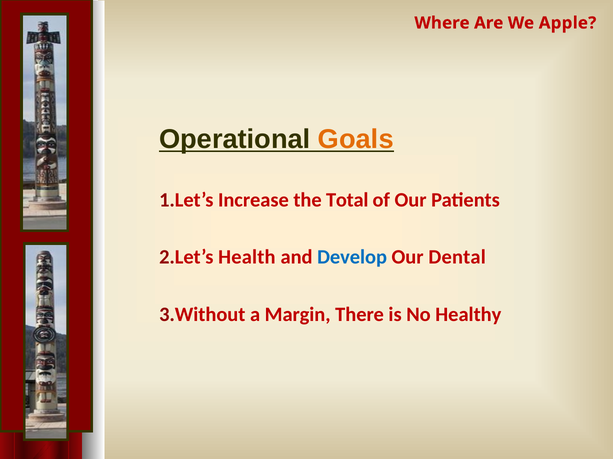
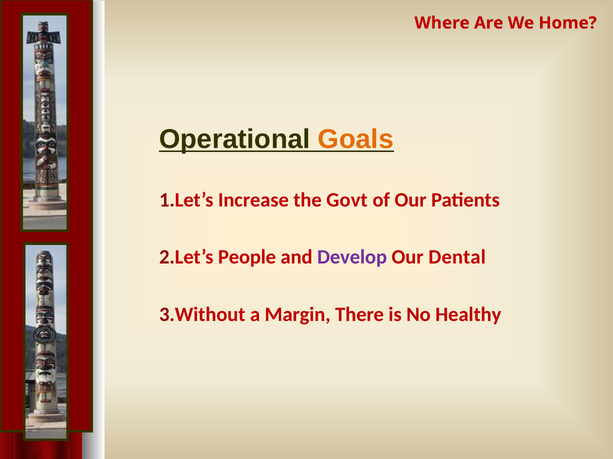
Apple: Apple -> Home (568, 23)
Total: Total -> Govt (347, 200)
Health: Health -> People (247, 258)
Develop colour: blue -> purple (352, 258)
